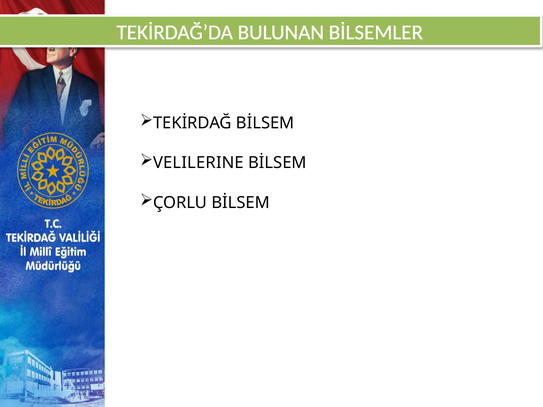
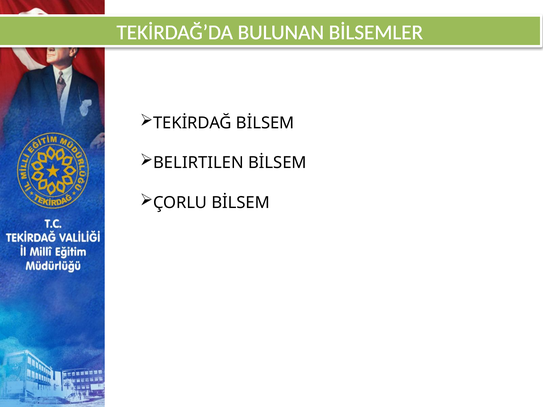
VELILERINE: VELILERINE -> BELIRTILEN (199, 163)
